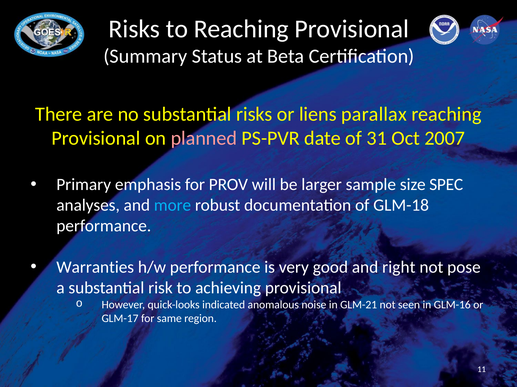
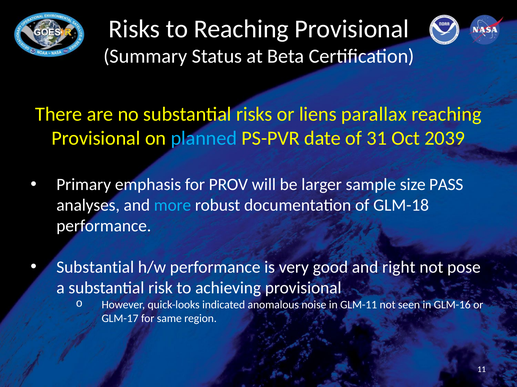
planned colour: pink -> light blue (204, 139)
2007: 2007 -> 2039 (445, 139)
SPEC: SPEC -> PASS (446, 185)
Warranties: Warranties -> Substantial (95, 268)
GLM-21: GLM-21 -> GLM-11 (359, 305)
